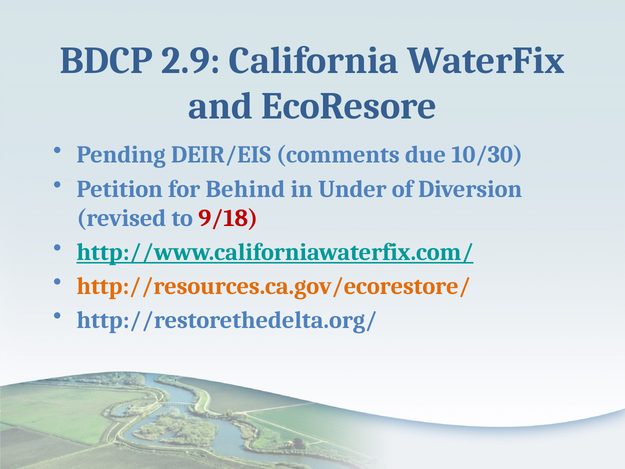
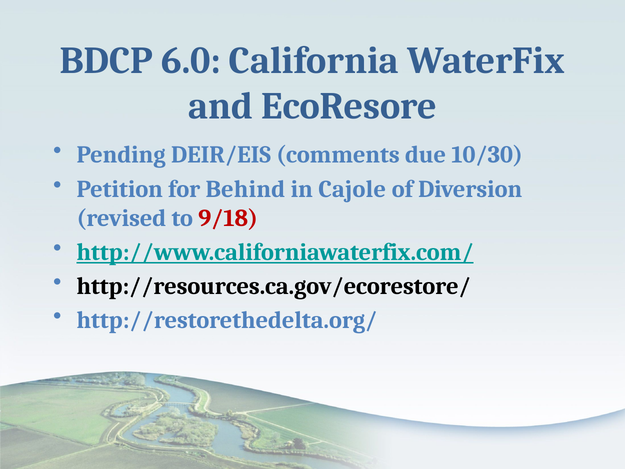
2.9: 2.9 -> 6.0 (191, 60)
Under: Under -> Cajole (352, 189)
http://resources.ca.gov/ecorestore/ colour: orange -> black (274, 286)
